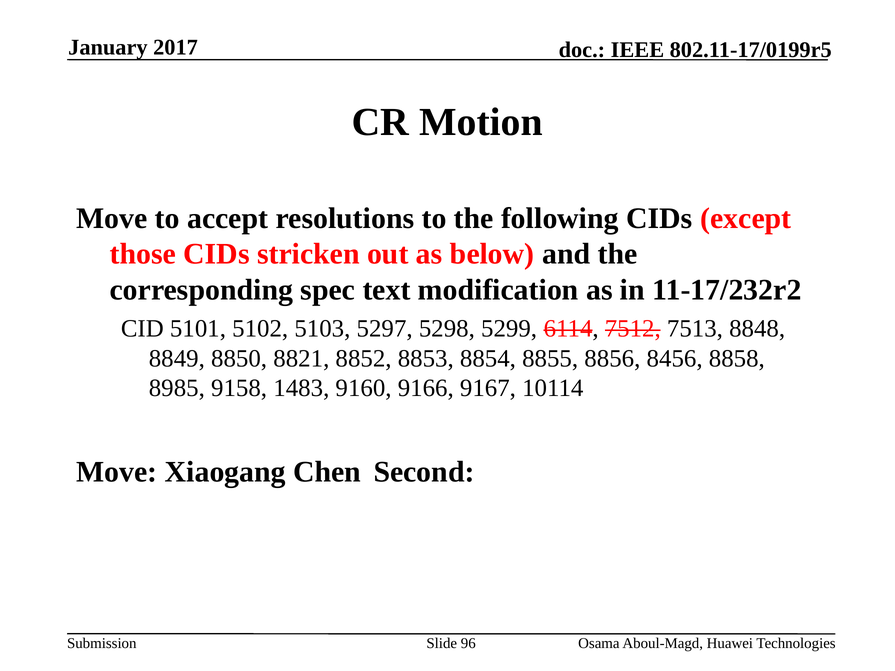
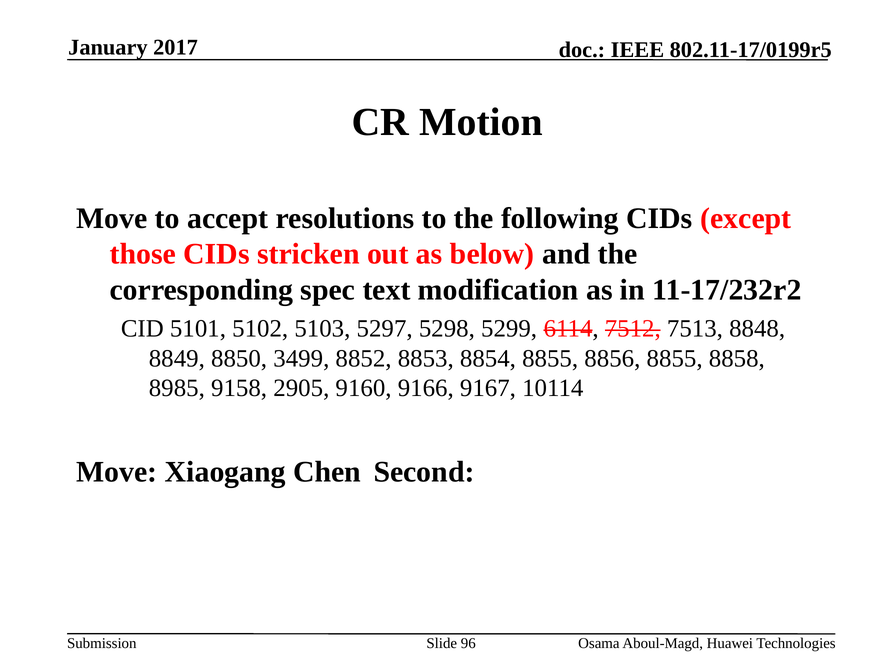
8821: 8821 -> 3499 (301, 359)
8856 8456: 8456 -> 8855 (675, 359)
1483: 1483 -> 2905 (301, 388)
